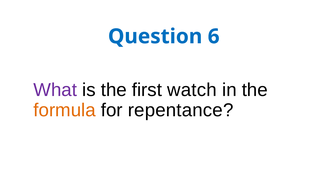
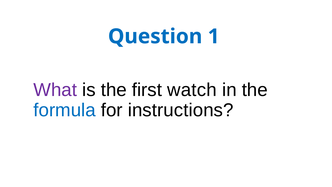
6: 6 -> 1 (214, 36)
formula colour: orange -> blue (65, 110)
repentance: repentance -> instructions (181, 110)
